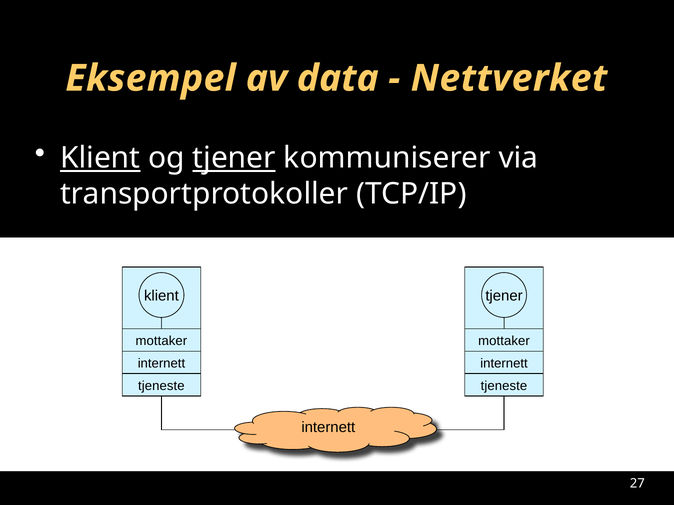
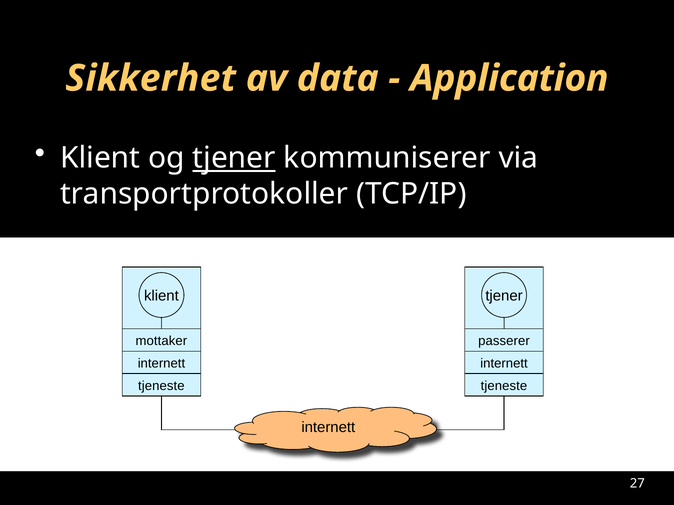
Eksempel: Eksempel -> Sikkerhet (151, 78)
Nettverket: Nettverket -> Application (509, 78)
Klient underline: present -> none (100, 158)
mottaker: mottaker -> passerer (504, 341)
